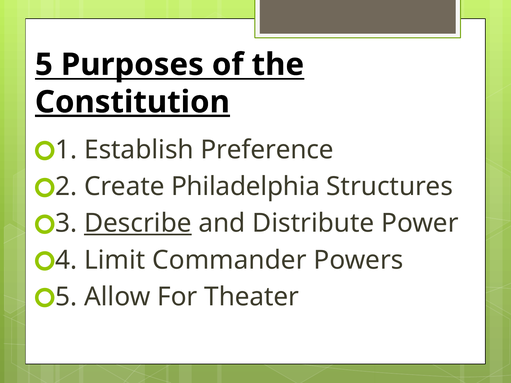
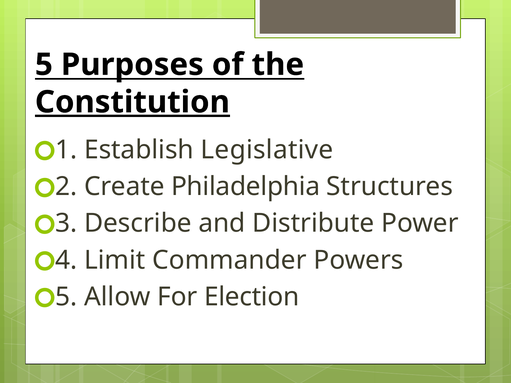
Preference: Preference -> Legislative (267, 150)
Describe underline: present -> none (138, 223)
Theater: Theater -> Election (252, 297)
